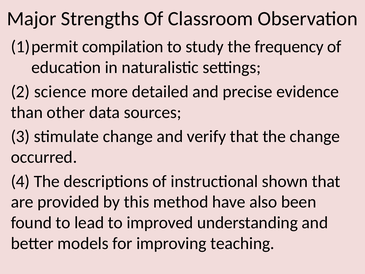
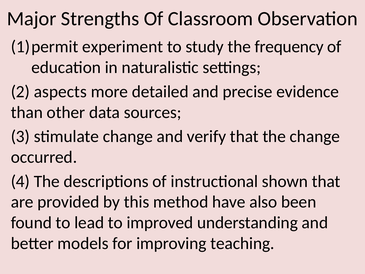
compilation: compilation -> experiment (123, 47)
science: science -> aspects (60, 92)
